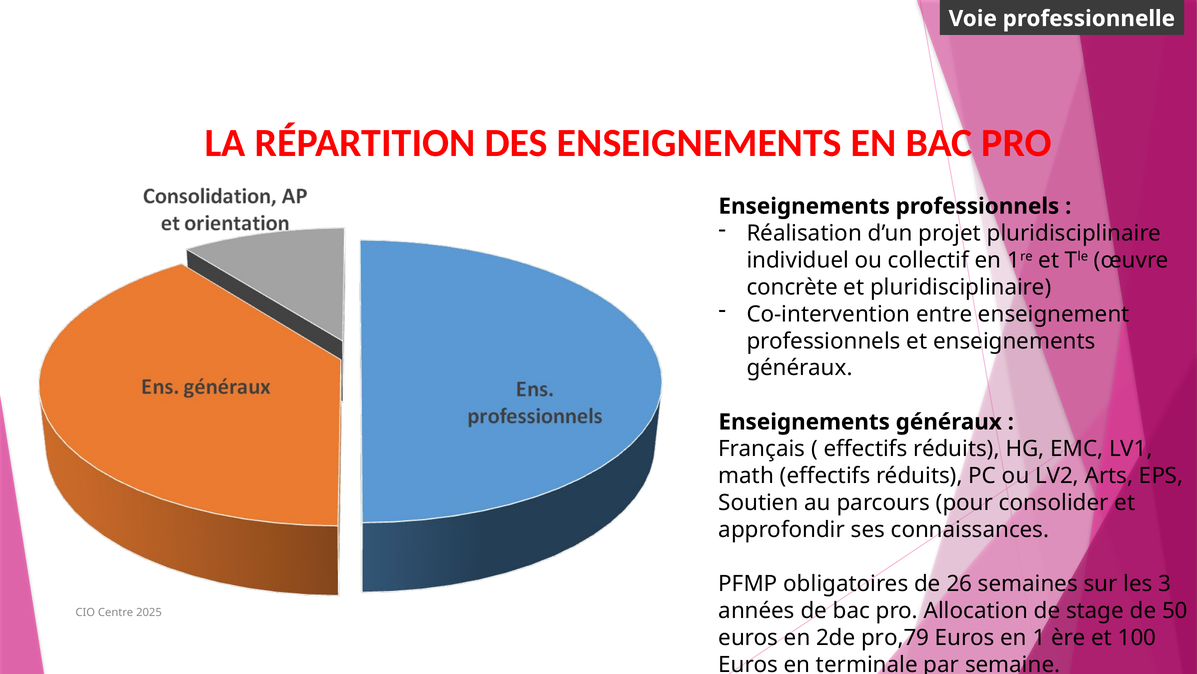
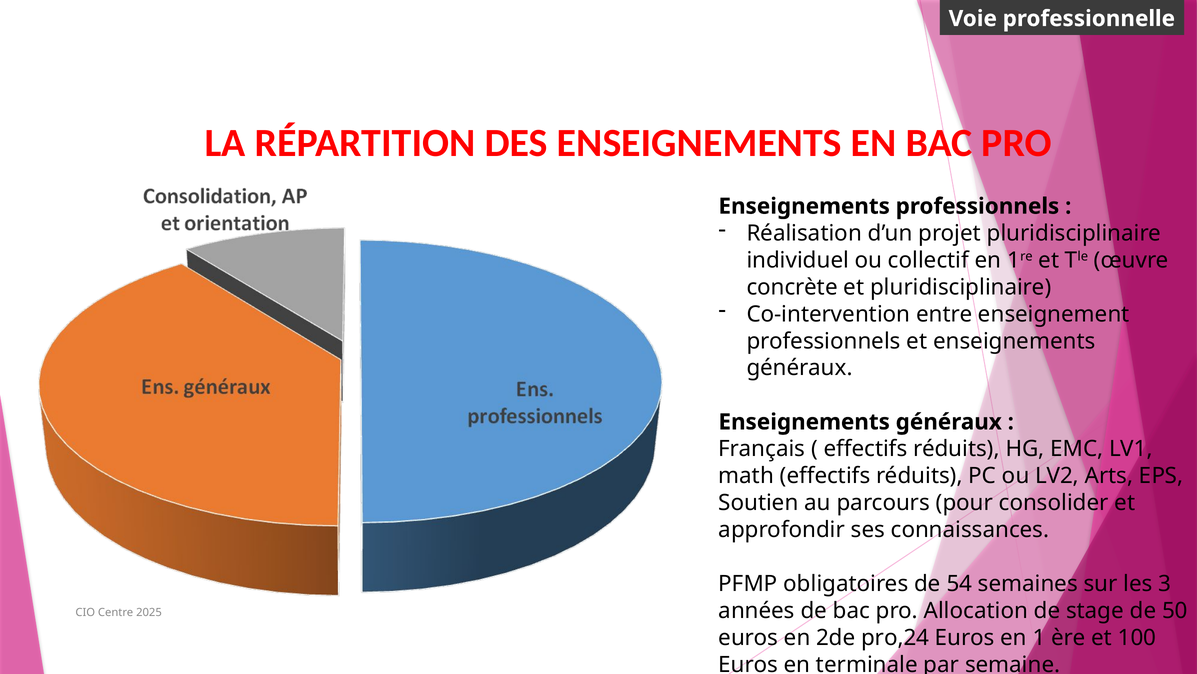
26: 26 -> 54 (959, 583)
pro,79: pro,79 -> pro,24 (895, 637)
